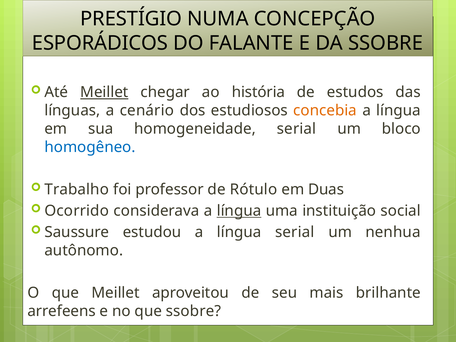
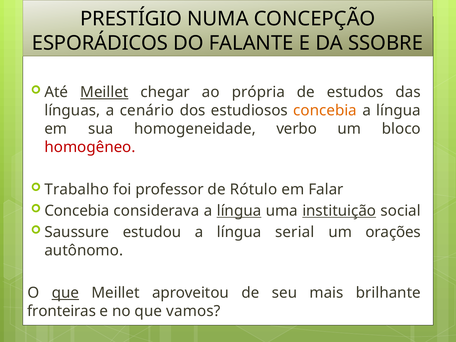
história: história -> própria (258, 92)
homogeneidade serial: serial -> verbo (297, 129)
homogêneo colour: blue -> red (90, 147)
Duas: Duas -> Falar (326, 190)
Ocorrido: Ocorrido -> Concebia (77, 211)
instituição underline: none -> present (339, 211)
nenhua: nenhua -> orações (393, 232)
que underline: none -> present (65, 293)
arrefeens: arrefeens -> fronteiras (62, 311)
que ssobre: ssobre -> vamos (193, 311)
